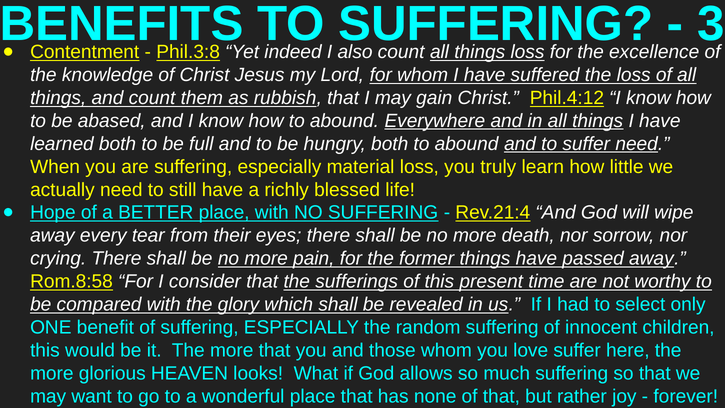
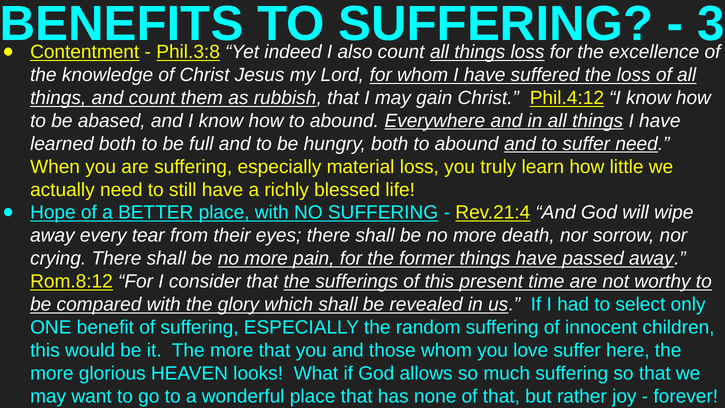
Rom.8:58: Rom.8:58 -> Rom.8:12 (71, 281)
